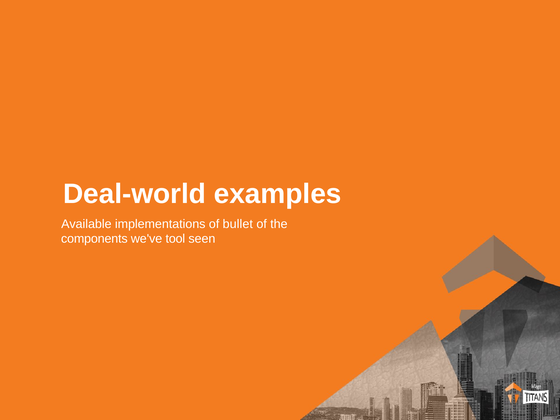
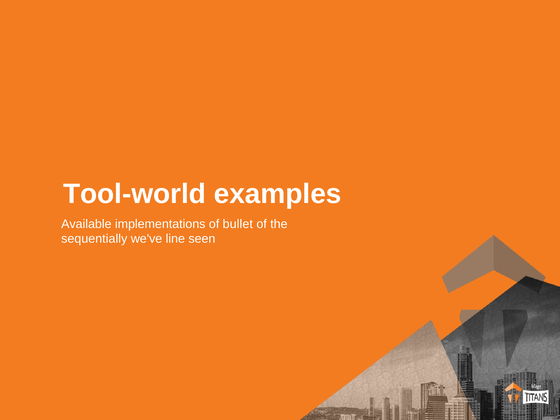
Deal-world: Deal-world -> Tool-world (135, 194)
components: components -> sequentially (94, 239)
tool: tool -> line (175, 239)
